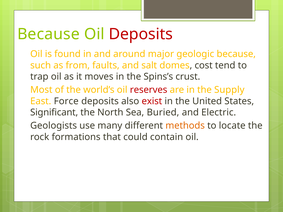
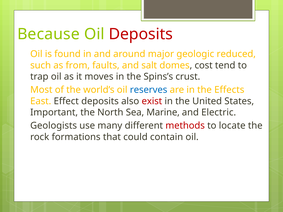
geologic because: because -> reduced (236, 54)
reserves colour: red -> blue (149, 90)
Supply: Supply -> Effects (229, 90)
Force: Force -> Effect (66, 101)
Significant: Significant -> Important (54, 113)
Buried: Buried -> Marine (163, 113)
methods colour: orange -> red (185, 126)
